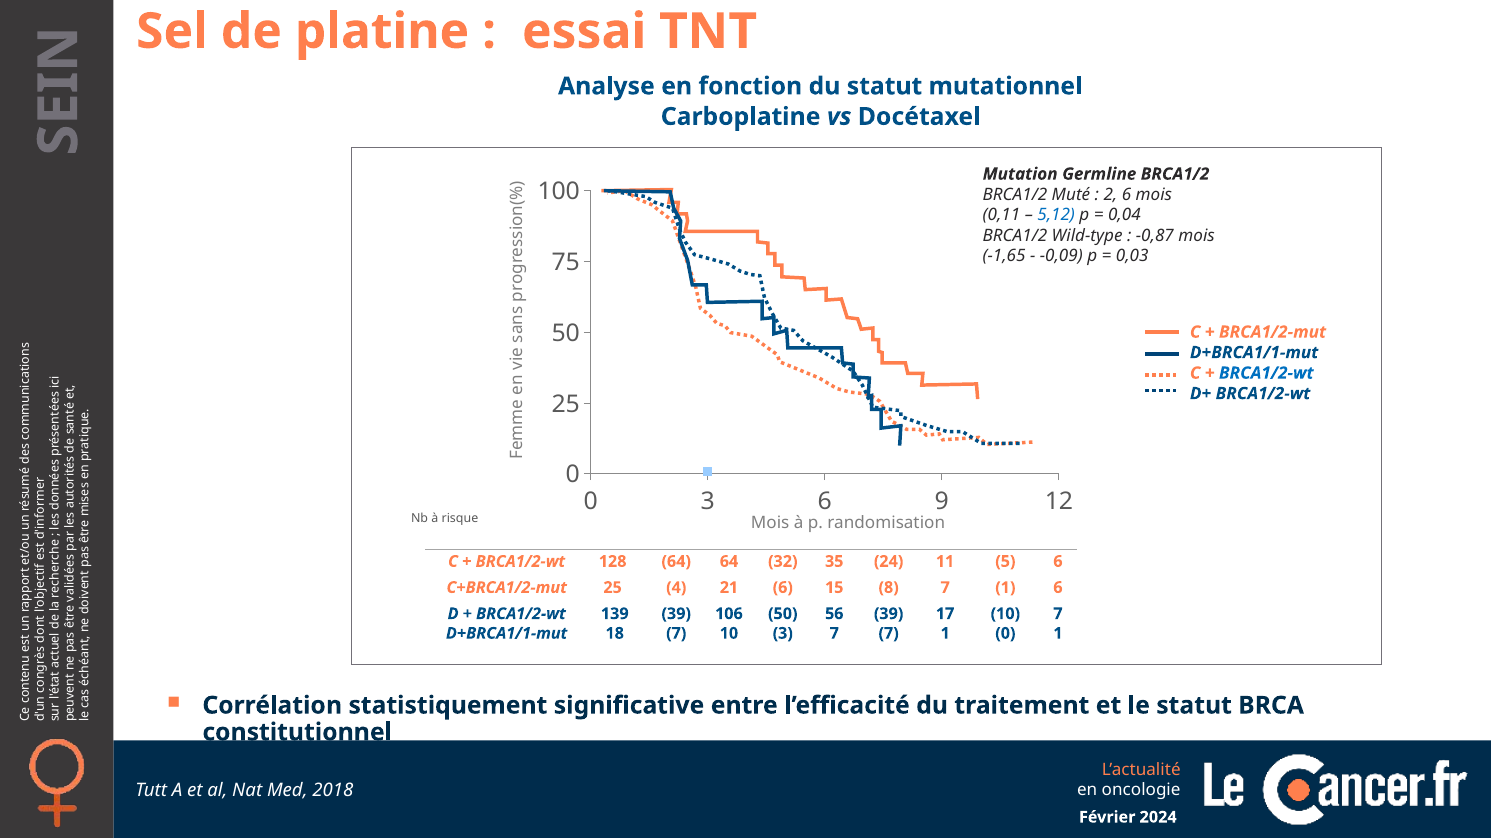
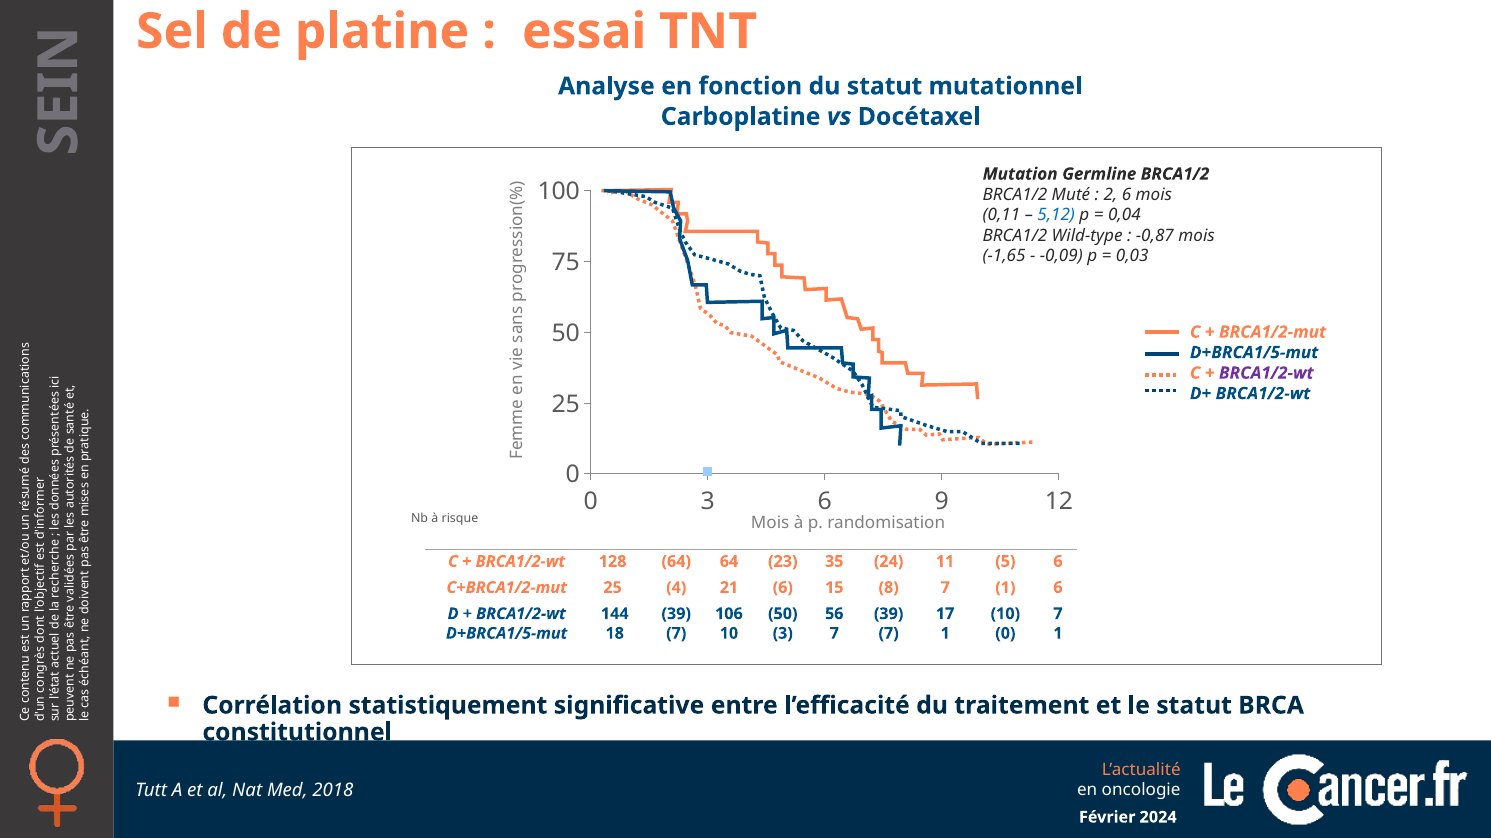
D+BRCA1/1-mut: D+BRCA1/1-mut -> D+BRCA1/5-mut (1254, 353)
BRCA1/2-wt colour: blue -> purple (1266, 373)
32: 32 -> 23 (783, 562)
139: 139 -> 144 (615, 614)
D+BRCA1/1-mut: D+BRCA1/1-mut -> D+BRCA1/5-mut (507, 634)
